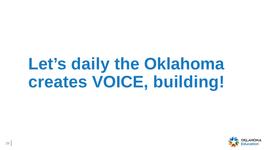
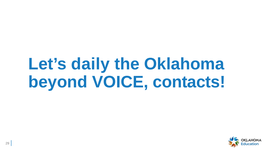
creates: creates -> beyond (58, 82)
building: building -> contacts (189, 82)
